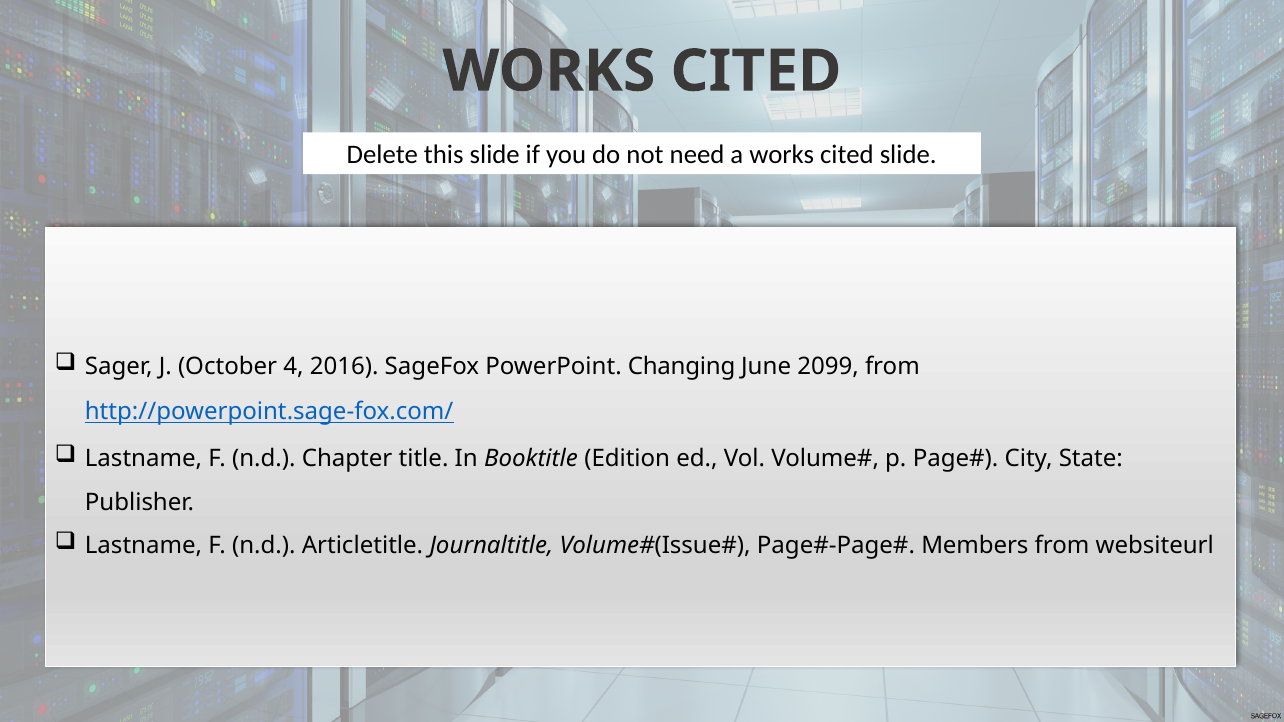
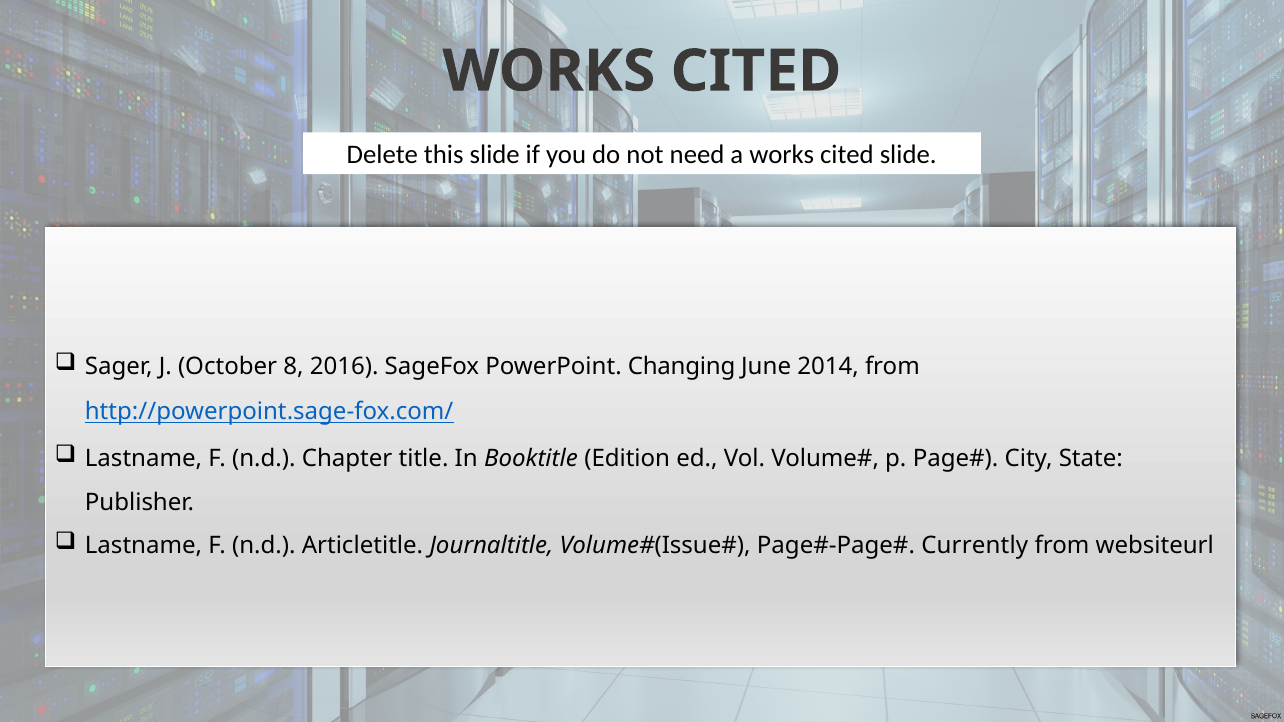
4: 4 -> 8 (294, 366)
2099: 2099 -> 2014 (828, 366)
Members: Members -> Currently (975, 546)
